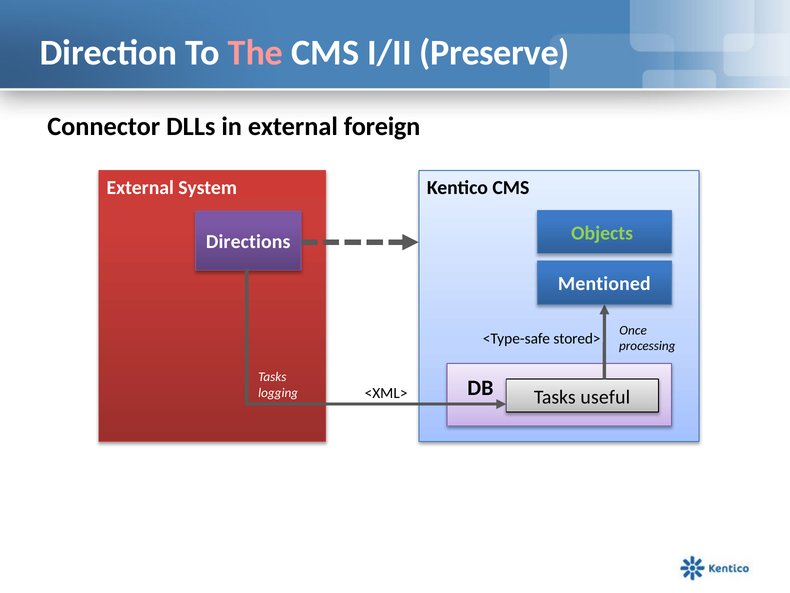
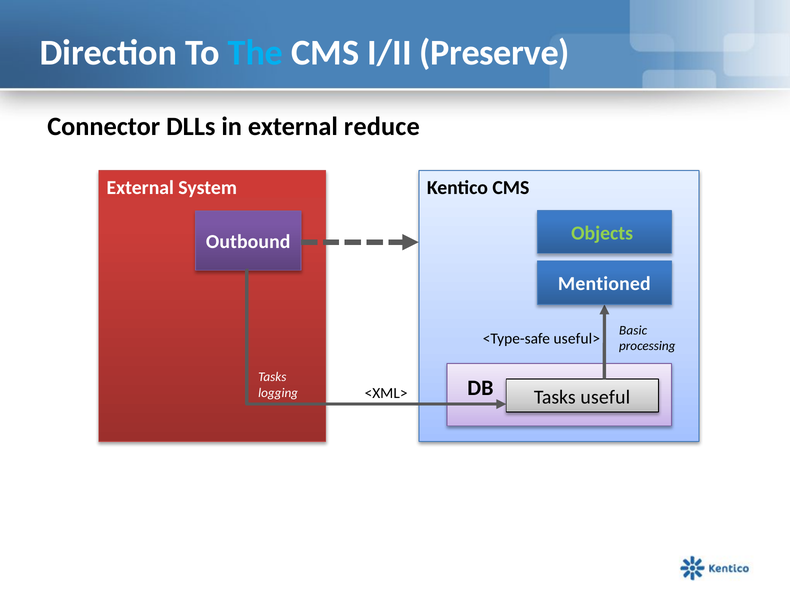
The colour: pink -> light blue (255, 53)
foreign: foreign -> reduce (382, 126)
Directions: Directions -> Outbound (248, 242)
Once: Once -> Basic (633, 330)
stored>: stored> -> useful> (577, 338)
